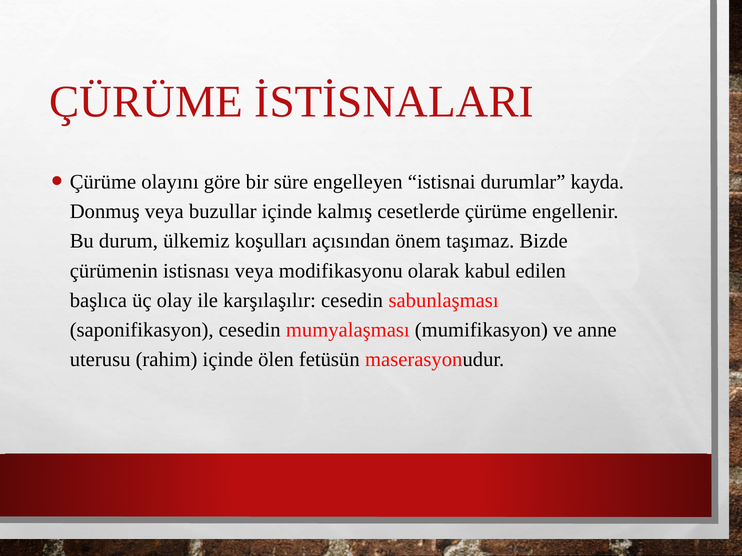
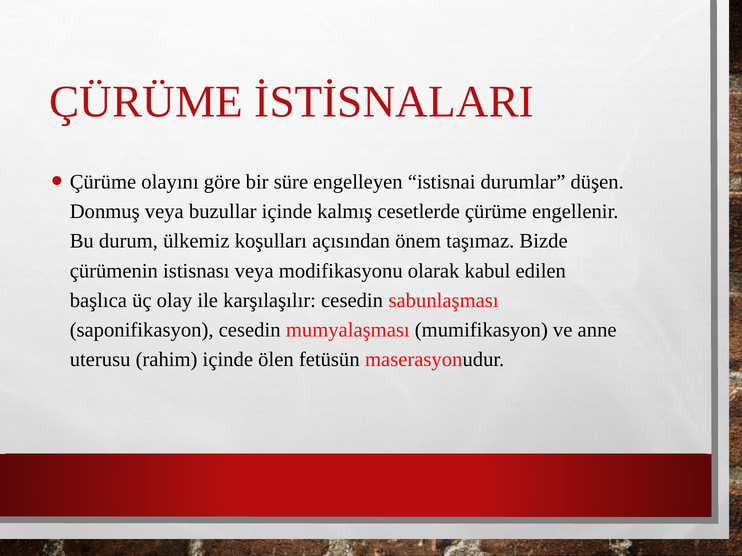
kayda: kayda -> düşen (597, 182)
